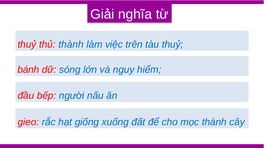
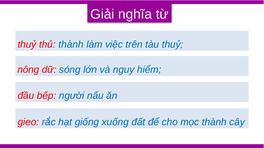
bánh: bánh -> nông (28, 70)
